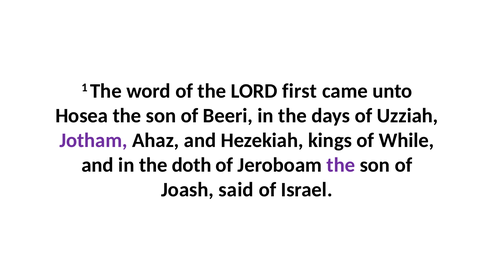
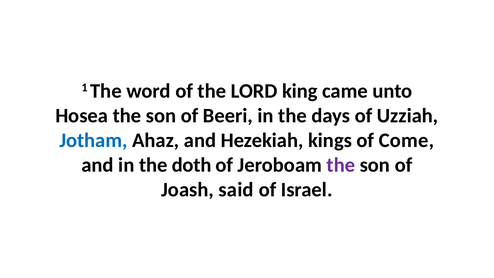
first: first -> king (300, 91)
Jotham colour: purple -> blue (93, 140)
While: While -> Come (406, 140)
